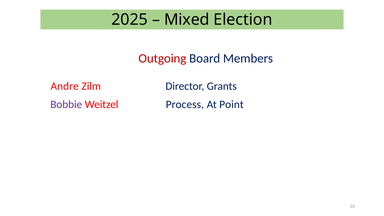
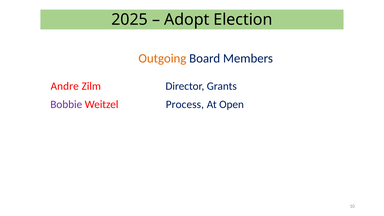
Mixed: Mixed -> Adopt (187, 20)
Outgoing colour: red -> orange (162, 58)
Point: Point -> Open (232, 104)
